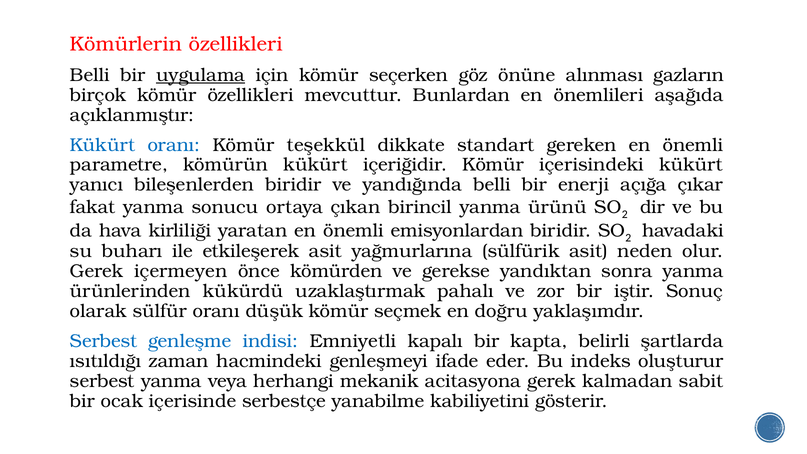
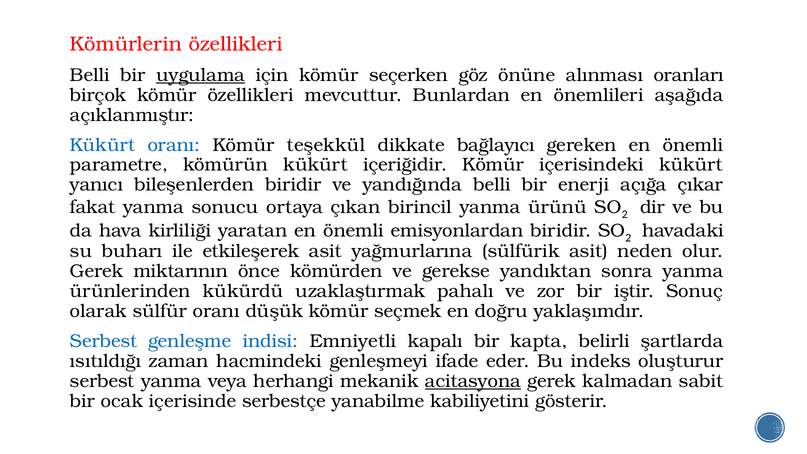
gazların: gazların -> oranları (689, 75)
standart: standart -> bağlayıcı (496, 145)
içermeyen: içermeyen -> miktarının (181, 271)
acitasyona underline: none -> present (473, 381)
